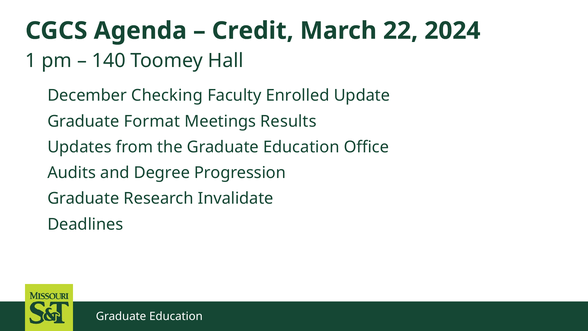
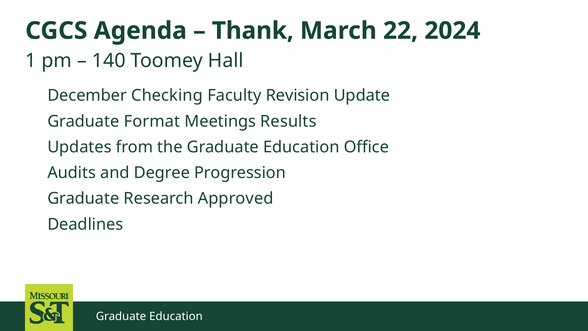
Credit: Credit -> Thank (253, 31)
Enrolled: Enrolled -> Revision (298, 95)
Invalidate: Invalidate -> Approved (236, 198)
